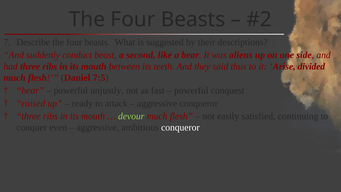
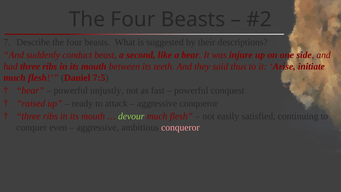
aliens: aliens -> injure (241, 55)
divided: divided -> initiate (311, 66)
conqueror colour: white -> pink (180, 127)
